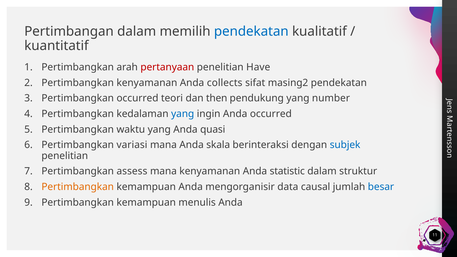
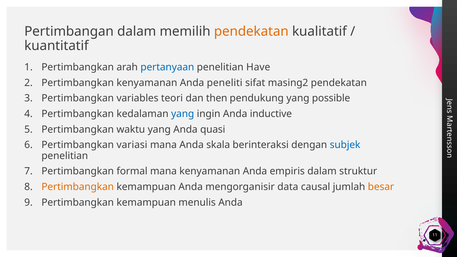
pendekatan colour: blue -> orange (251, 31)
pertanyaan colour: red -> blue (167, 67)
collects: collects -> peneliti (225, 83)
Pertimbangkan occurred: occurred -> variables (137, 98)
number: number -> possible (331, 98)
Anda occurred: occurred -> inductive (271, 114)
assess: assess -> formal (132, 171)
statistic: statistic -> empiris (287, 171)
besar colour: blue -> orange (381, 187)
